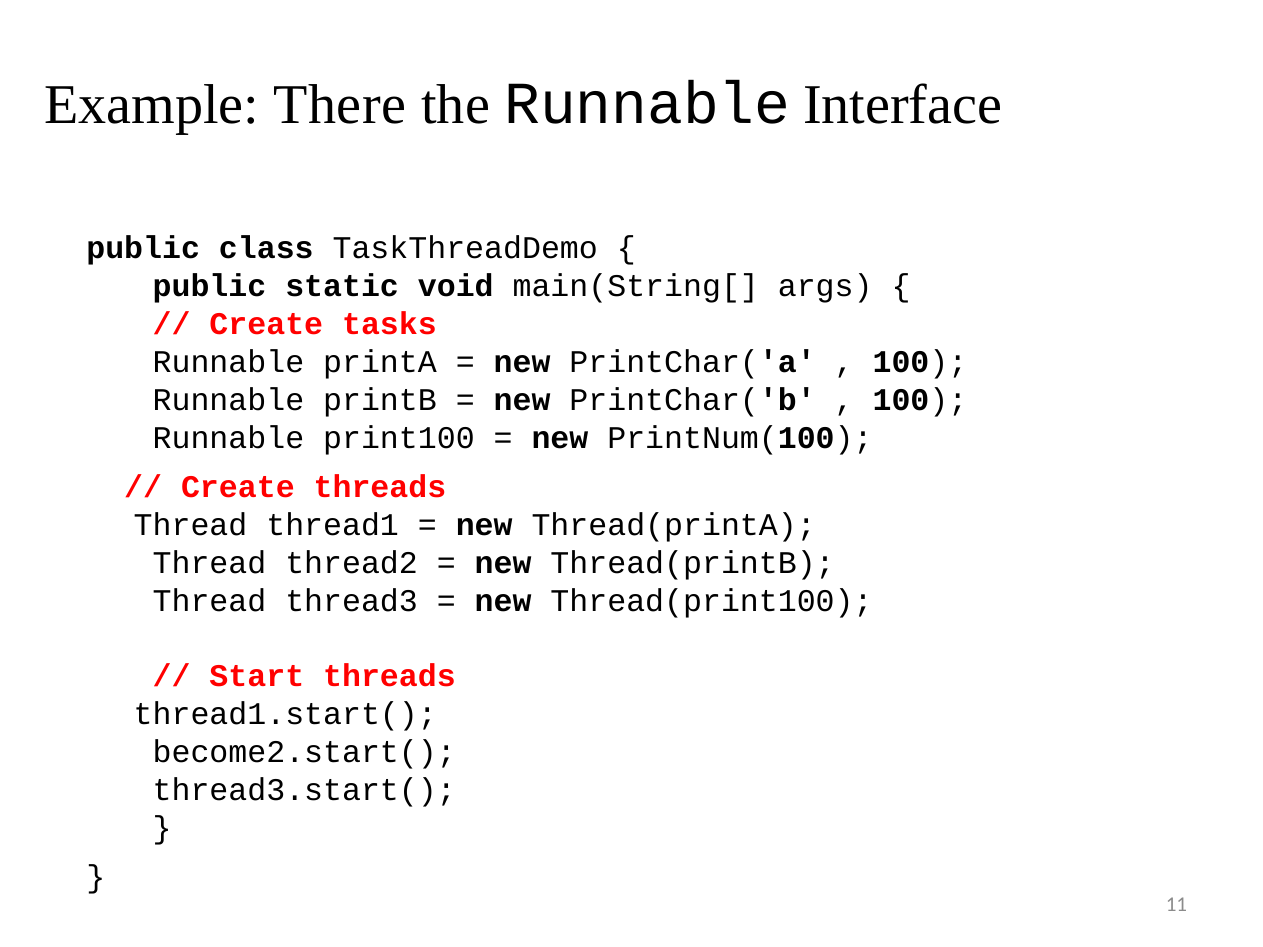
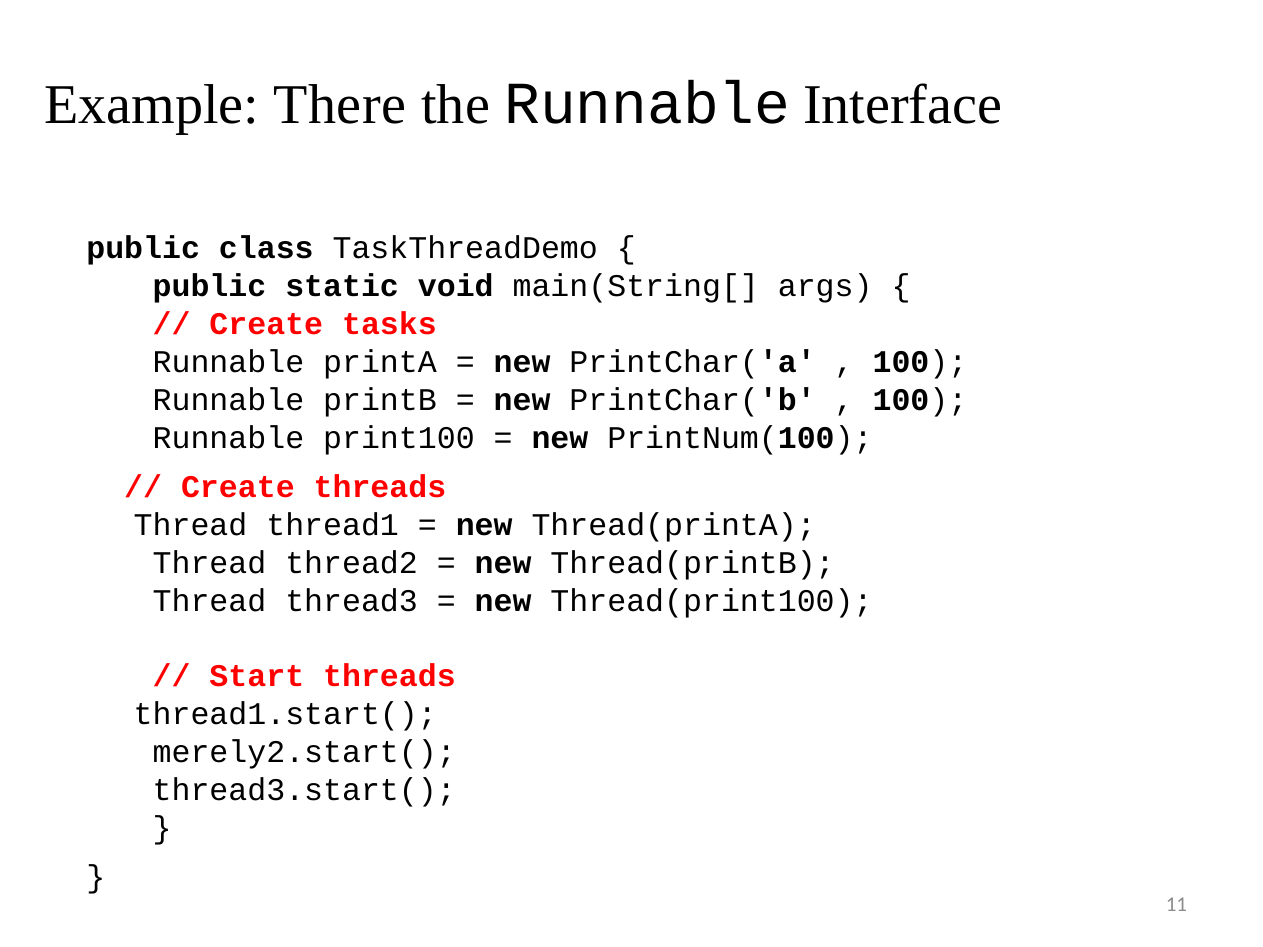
become2.start(: become2.start( -> merely2.start( (304, 752)
